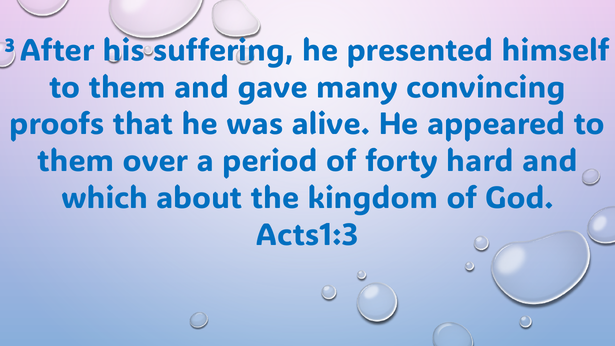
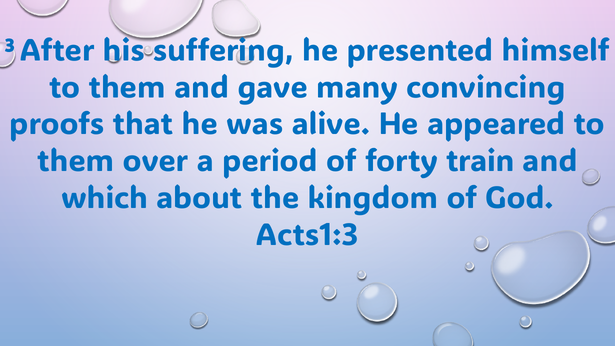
hard: hard -> train (480, 161)
